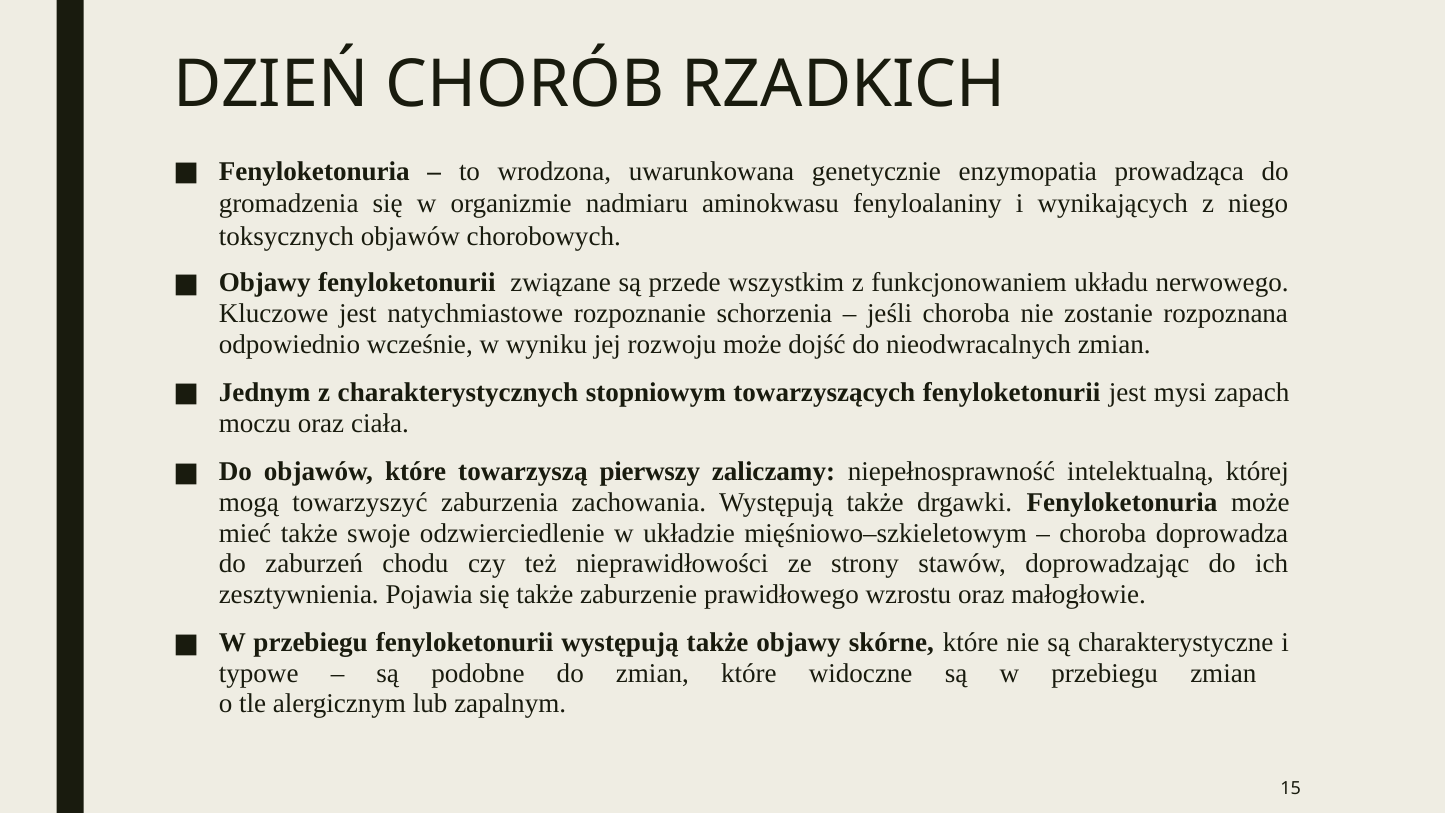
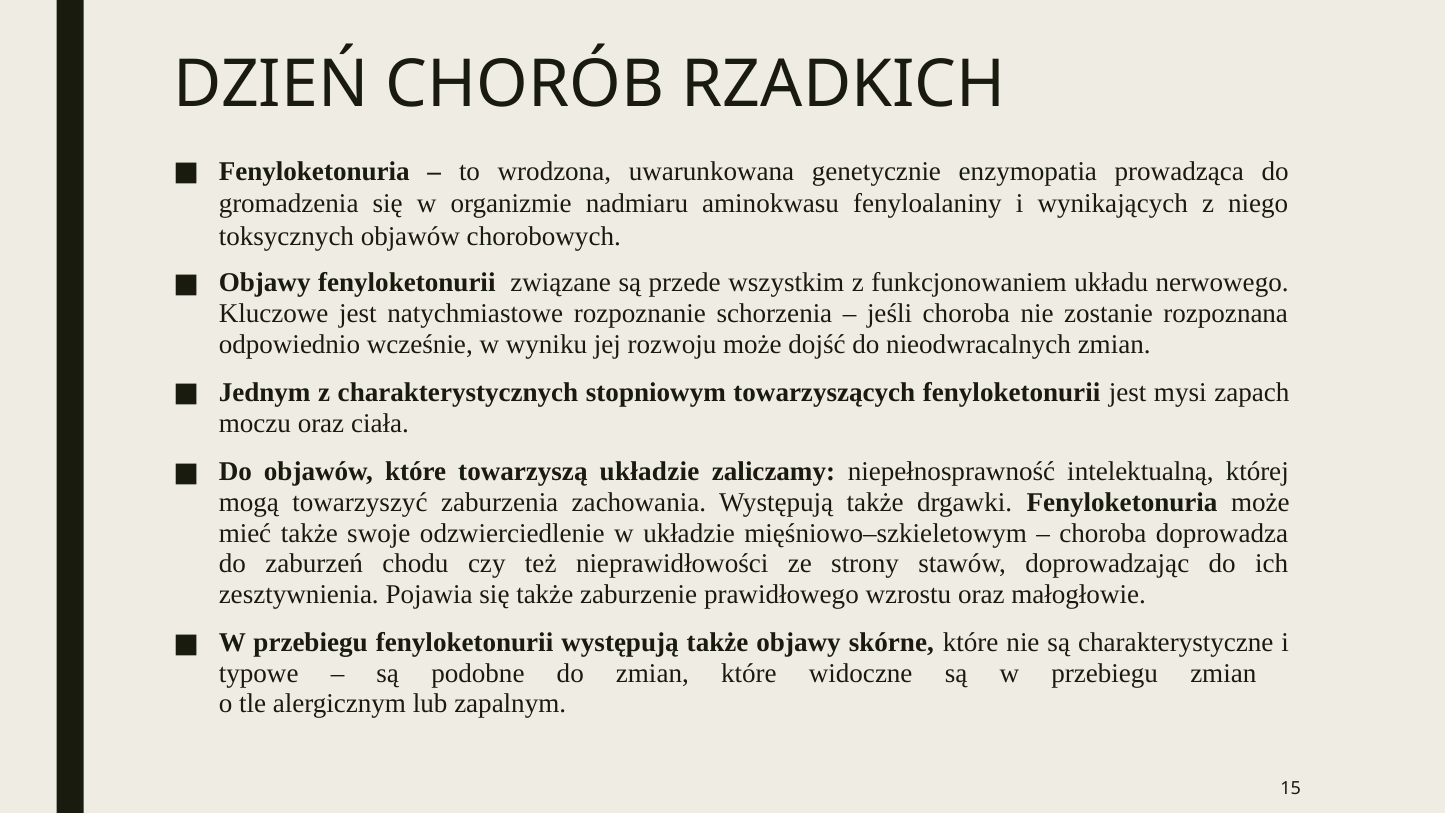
towarzyszą pierwszy: pierwszy -> układzie (650, 472)
